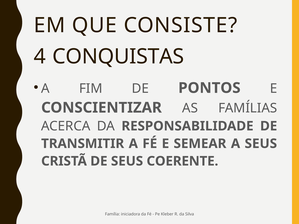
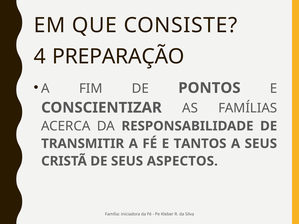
CONQUISTAS: CONQUISTAS -> PREPARAÇÃO (118, 57)
SEMEAR: SEMEAR -> TANTOS (200, 144)
COERENTE: COERENTE -> ASPECTOS (182, 161)
